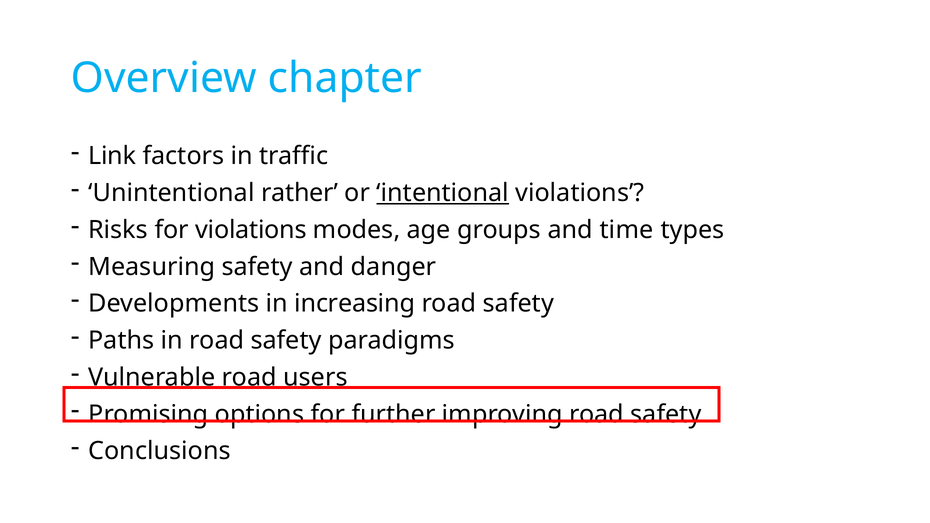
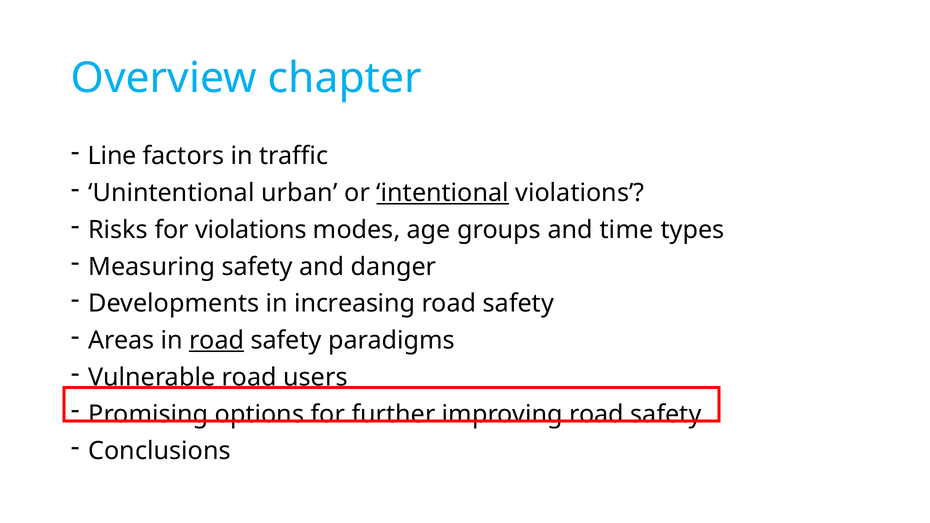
Link: Link -> Line (112, 156)
rather: rather -> urban (299, 193)
Paths: Paths -> Areas (121, 341)
road underline: none -> present (217, 341)
